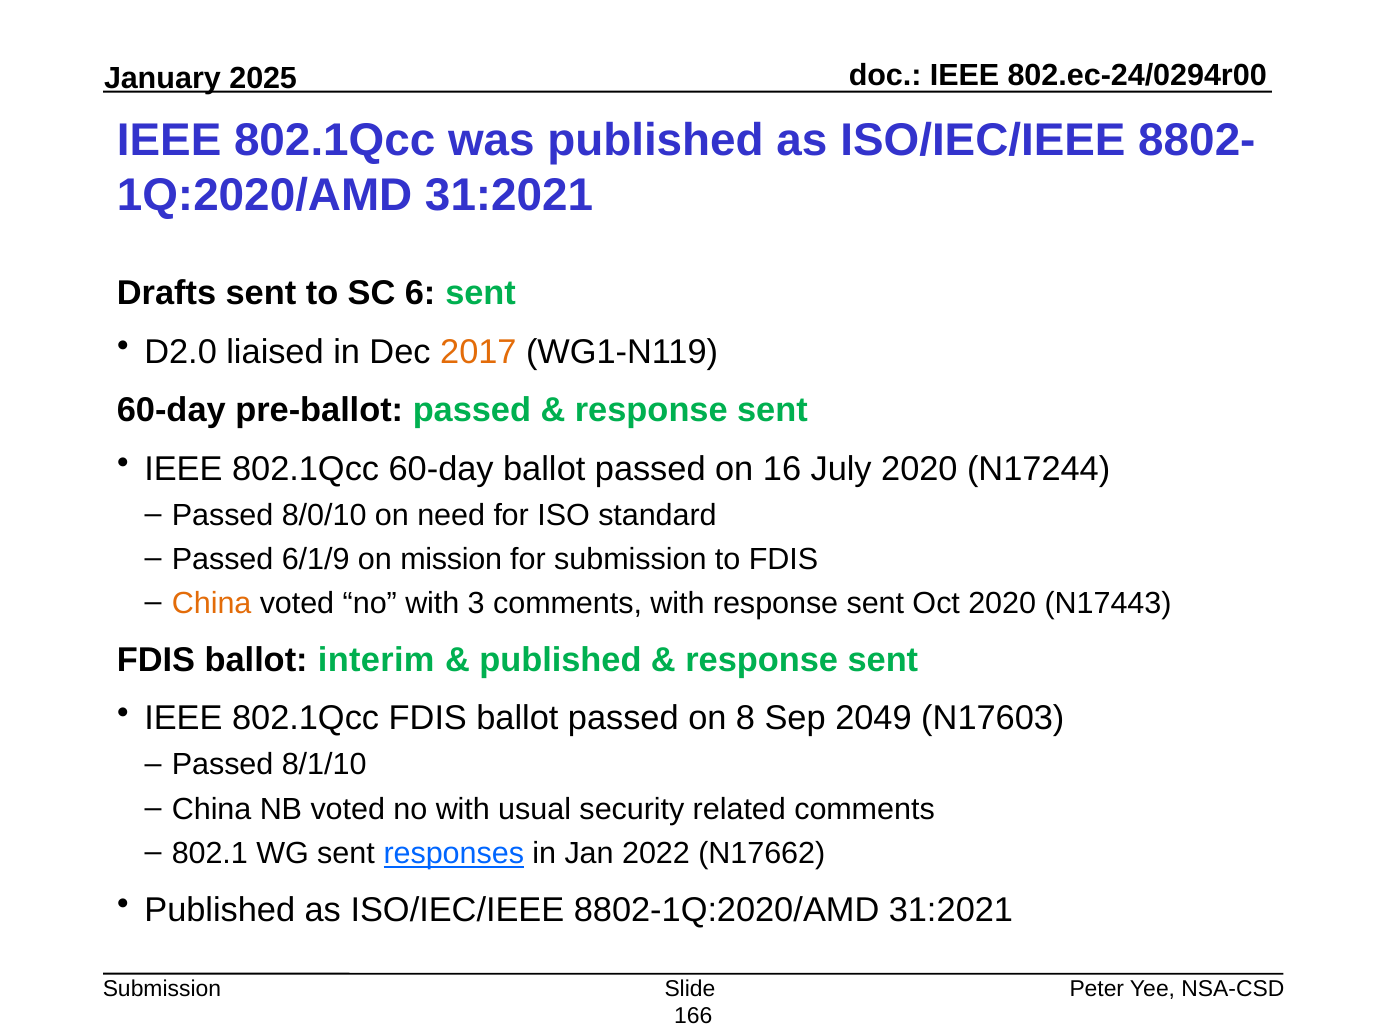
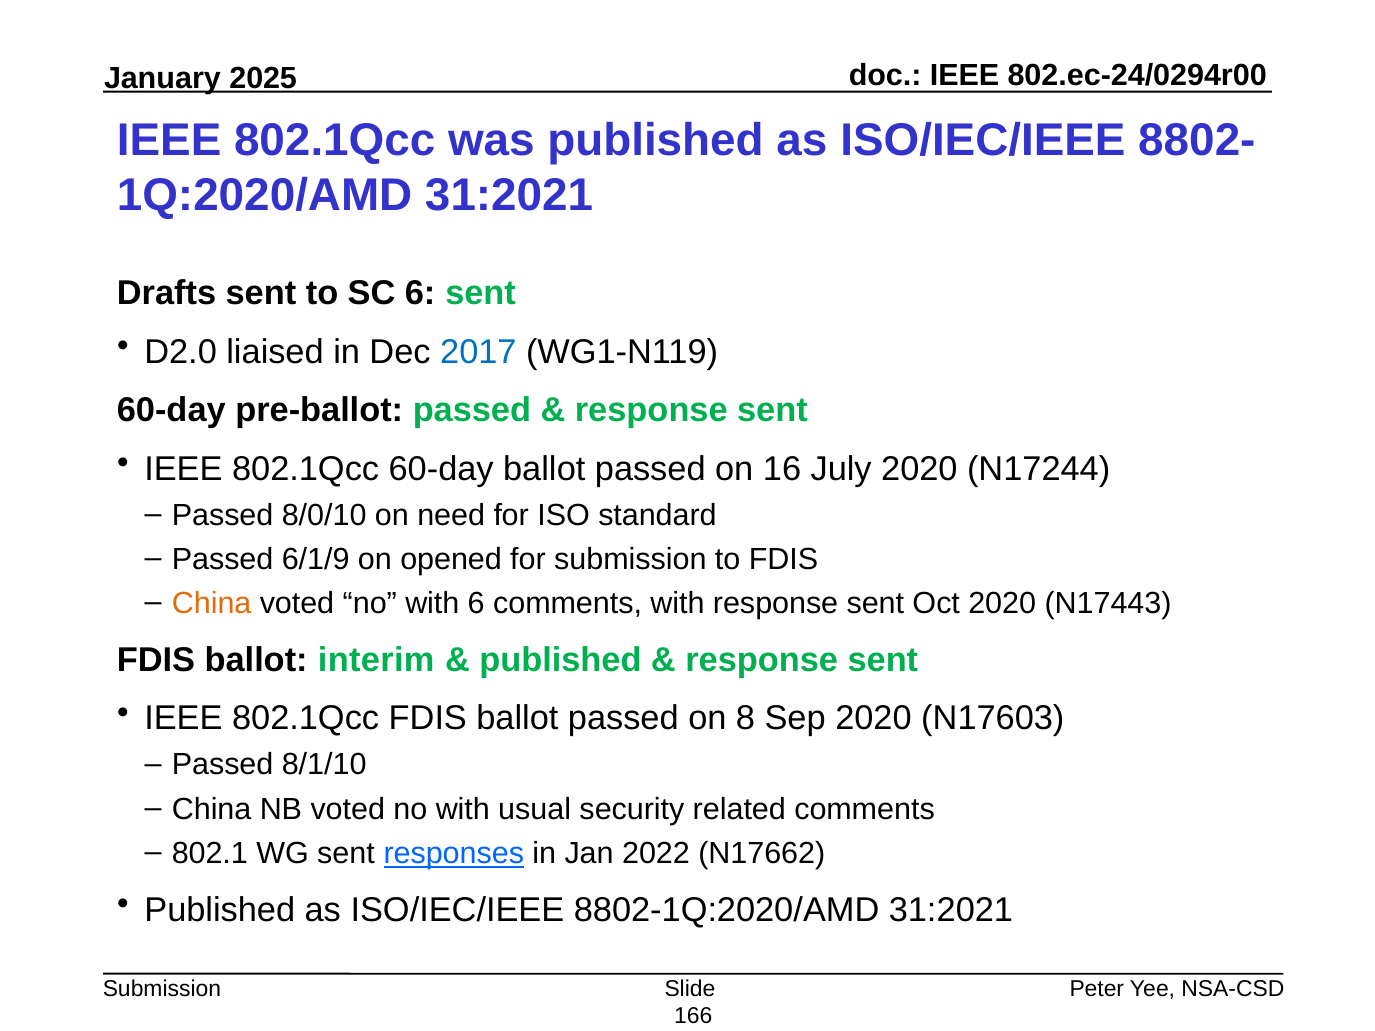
2017 colour: orange -> blue (478, 352)
mission: mission -> opened (451, 559)
with 3: 3 -> 6 (476, 604)
Sep 2049: 2049 -> 2020 (873, 719)
